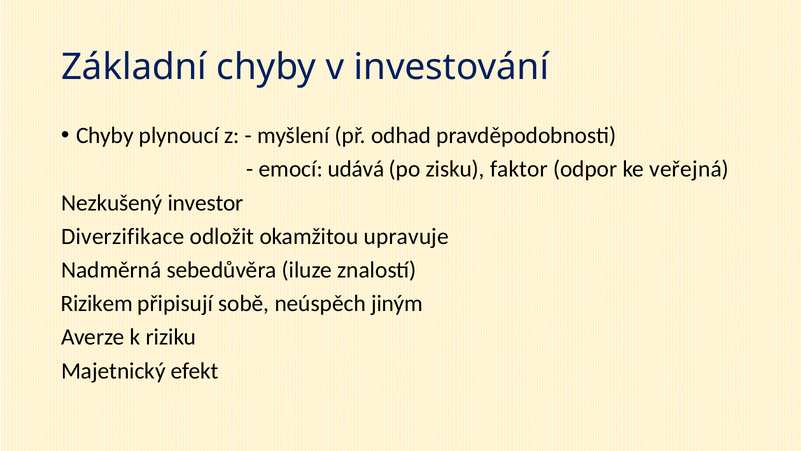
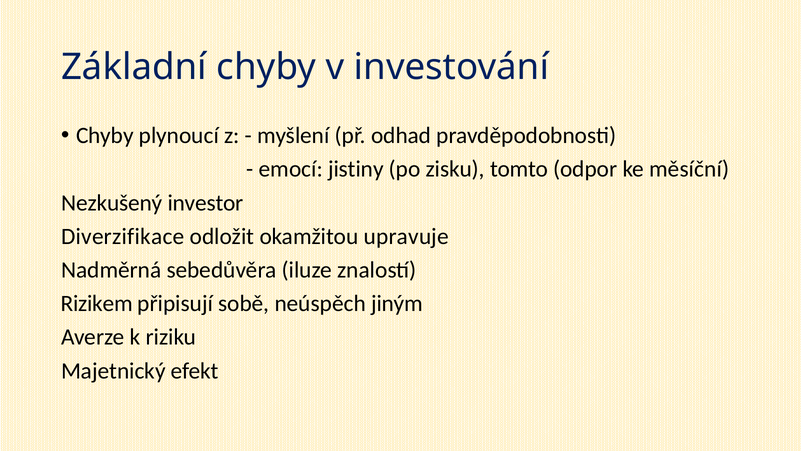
udává: udává -> jistiny (356, 169)
faktor: faktor -> tomto (519, 169)
veřejná: veřejná -> měsíční (689, 169)
